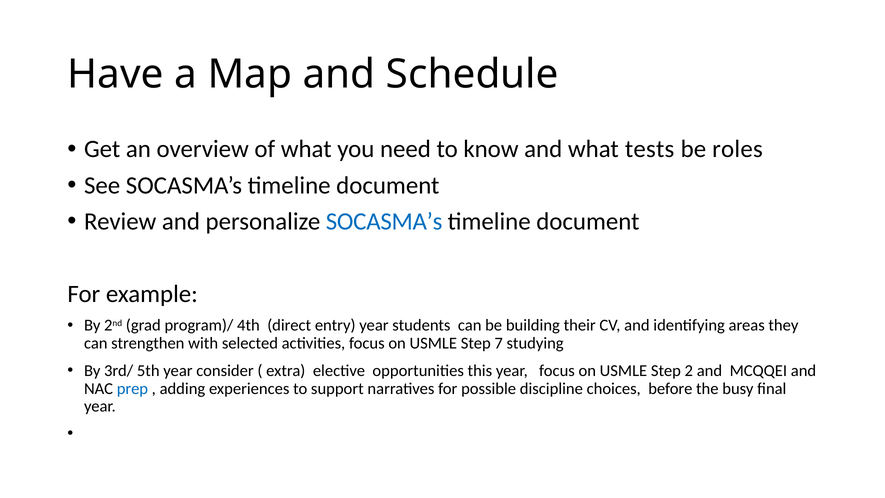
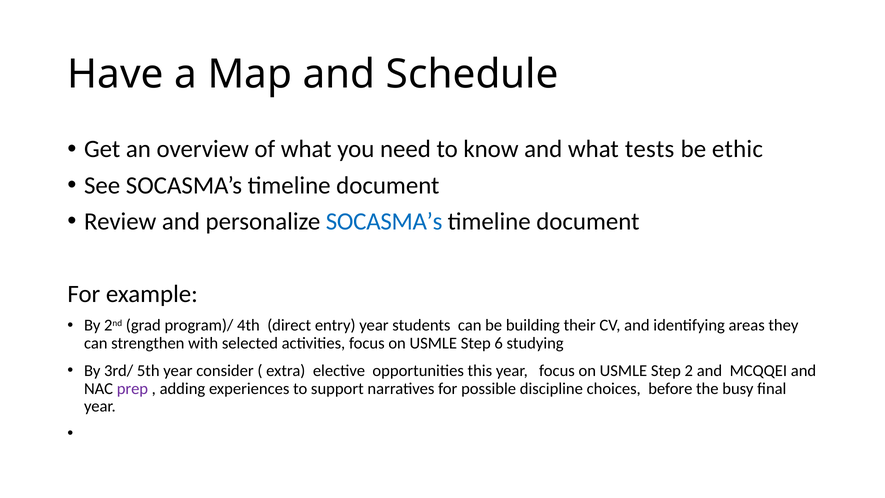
roles: roles -> ethic (737, 149)
7: 7 -> 6 (499, 343)
prep colour: blue -> purple (132, 388)
